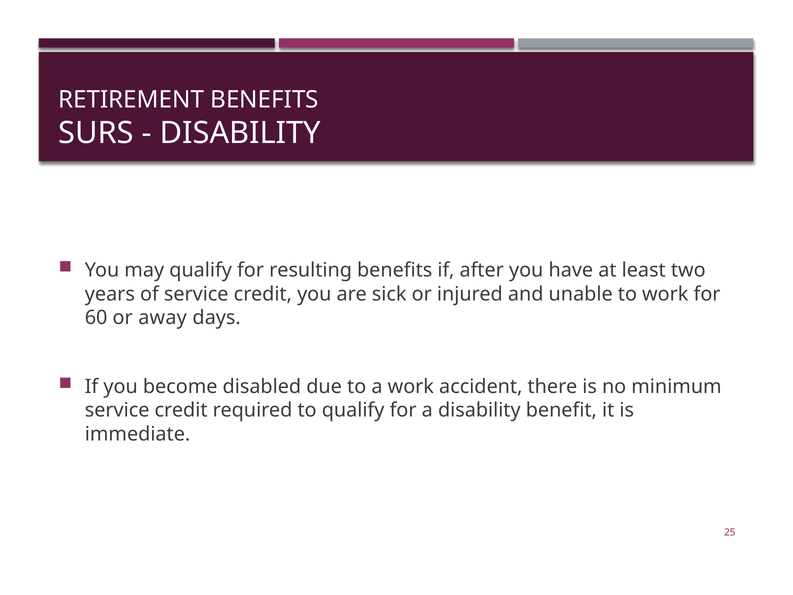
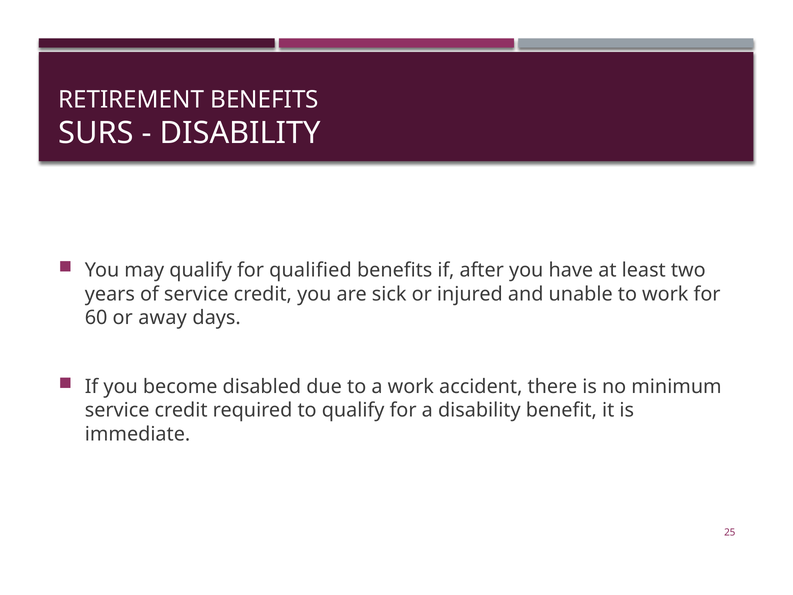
resulting: resulting -> qualified (310, 270)
